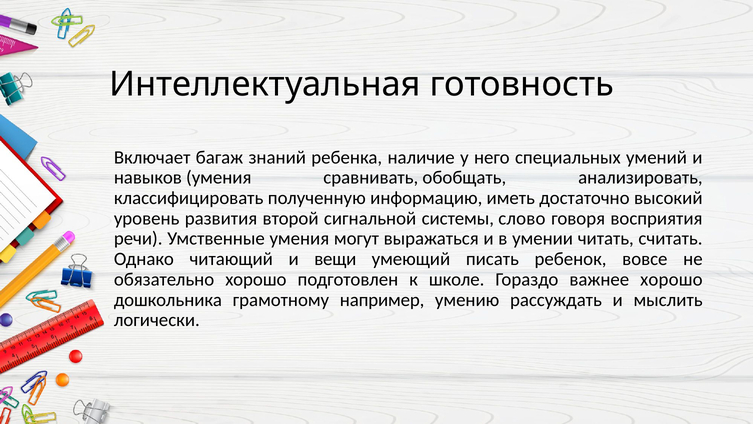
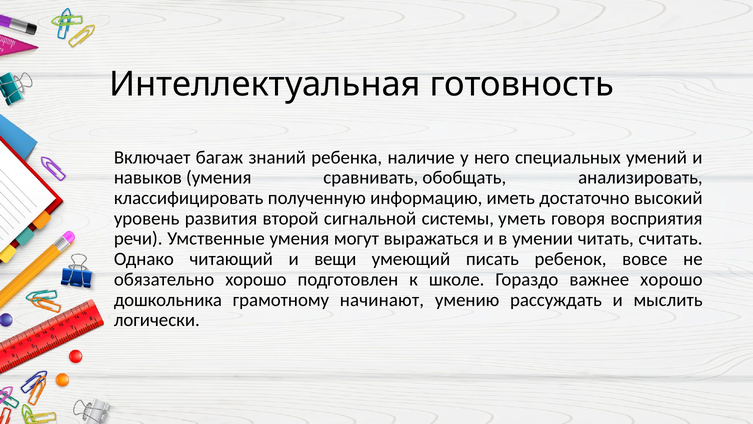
слово: слово -> уметь (522, 218)
например: например -> начинают (382, 299)
